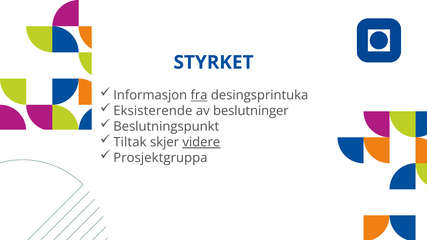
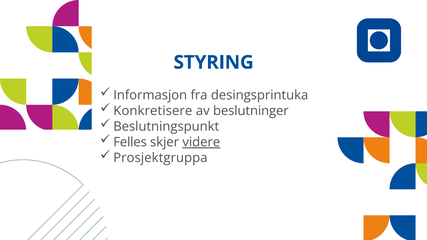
STYRKET: STYRKET -> STYRING (214, 62)
fra underline: present -> none (199, 95)
Eksisterende: Eksisterende -> Konkretisere (153, 111)
Tiltak: Tiltak -> Felles (130, 142)
